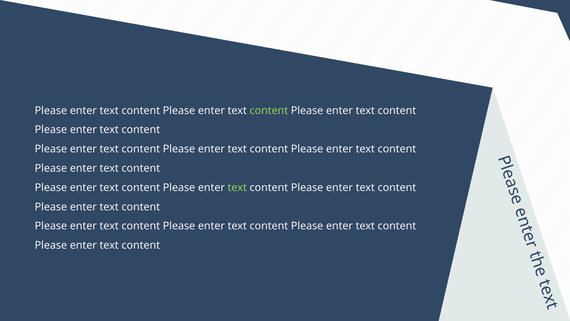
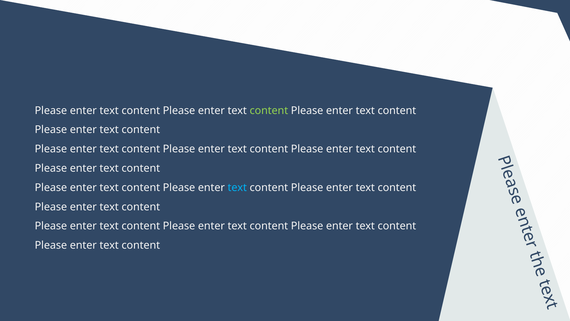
text colour: light green -> light blue (237, 187)
